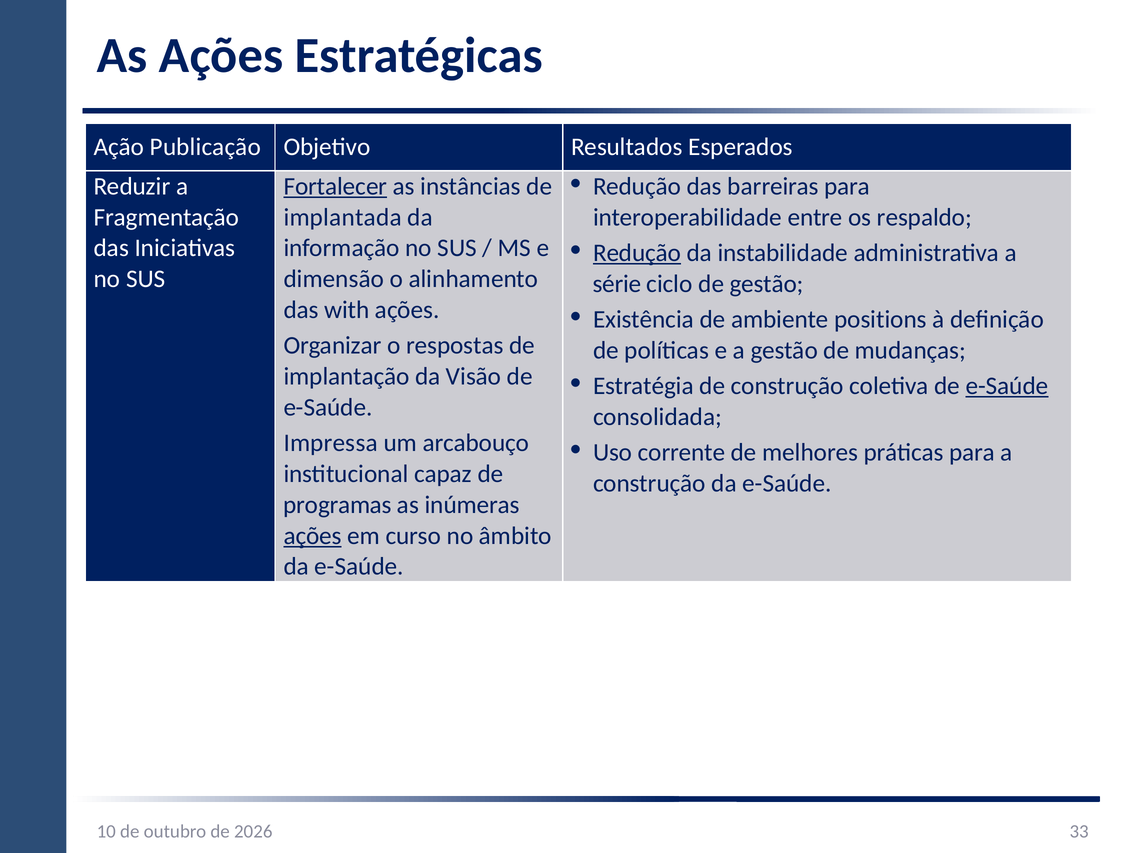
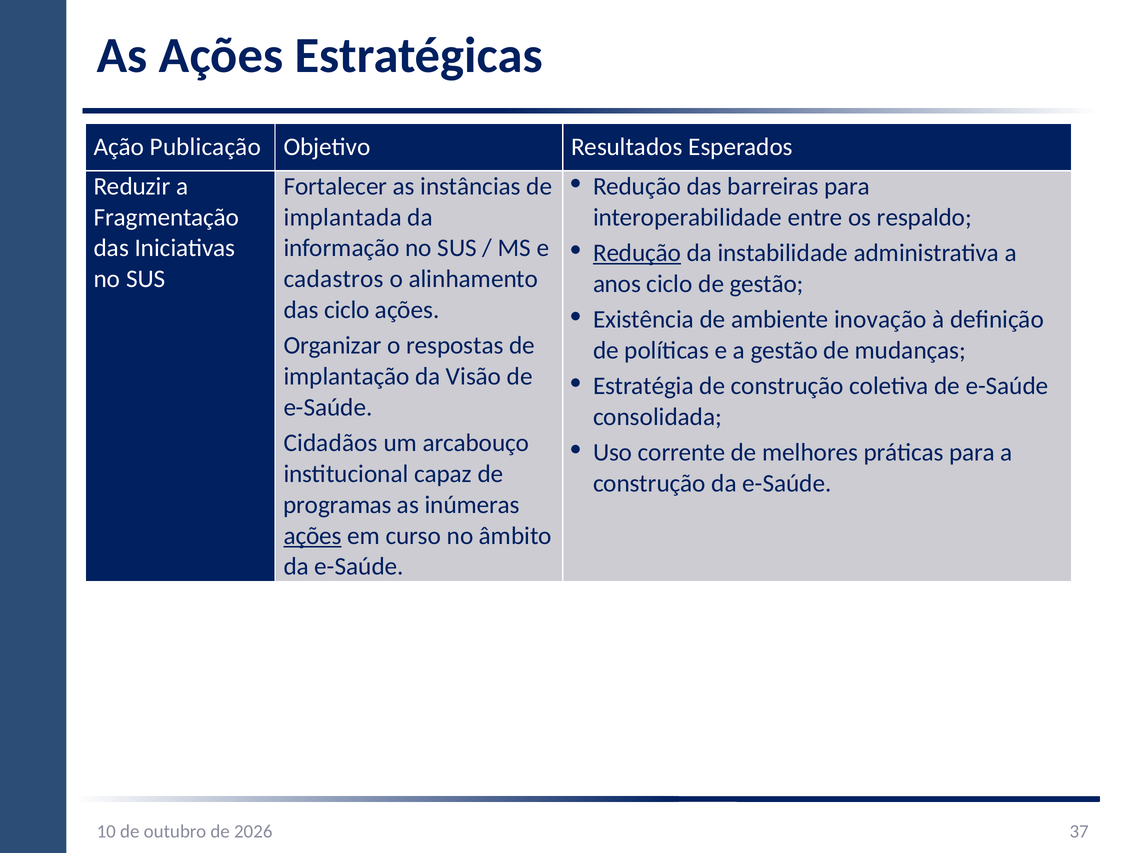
Fortalecer underline: present -> none (335, 186)
dimensão: dimensão -> cadastros (334, 279)
série: série -> anos (617, 284)
das with: with -> ciclo (347, 310)
positions: positions -> inovação (880, 320)
e-Saúde underline: present -> none (1007, 386)
Impressa: Impressa -> Cidadãos (331, 443)
33: 33 -> 37 (1079, 832)
